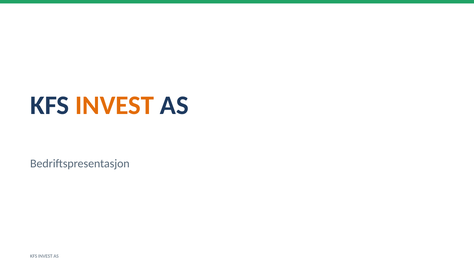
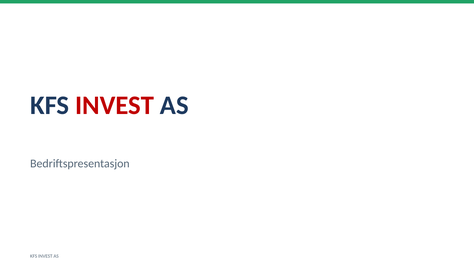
INVEST colour: orange -> red (115, 105)
